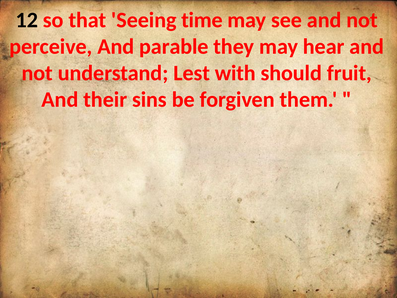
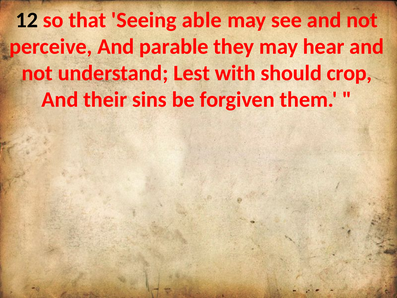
time: time -> able (202, 20)
fruit: fruit -> crop (349, 73)
